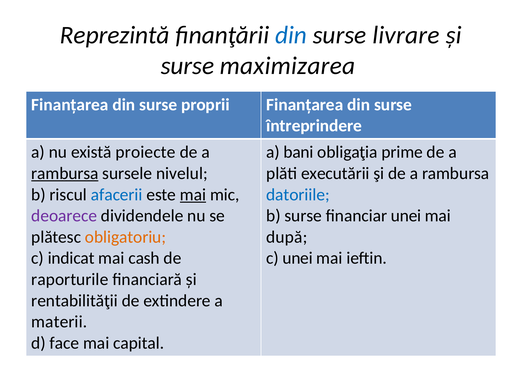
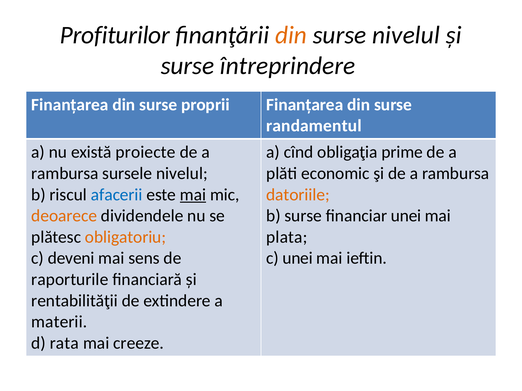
Reprezintă: Reprezintă -> Profiturilor (115, 35)
din colour: blue -> orange (291, 35)
surse livrare: livrare -> nivelul (406, 35)
maximizarea: maximizarea -> întreprindere (288, 66)
întreprindere: întreprindere -> randamentul (314, 126)
bani: bani -> cînd (298, 152)
rambursa underline: present -> none (65, 174)
executării: executării -> economic (335, 174)
datoriile colour: blue -> orange (298, 195)
deoarece colour: purple -> orange (64, 216)
după: după -> plata (287, 237)
indicat: indicat -> deveni (71, 259)
cash: cash -> sens (144, 259)
face: face -> rata (64, 344)
capital: capital -> creeze (139, 344)
